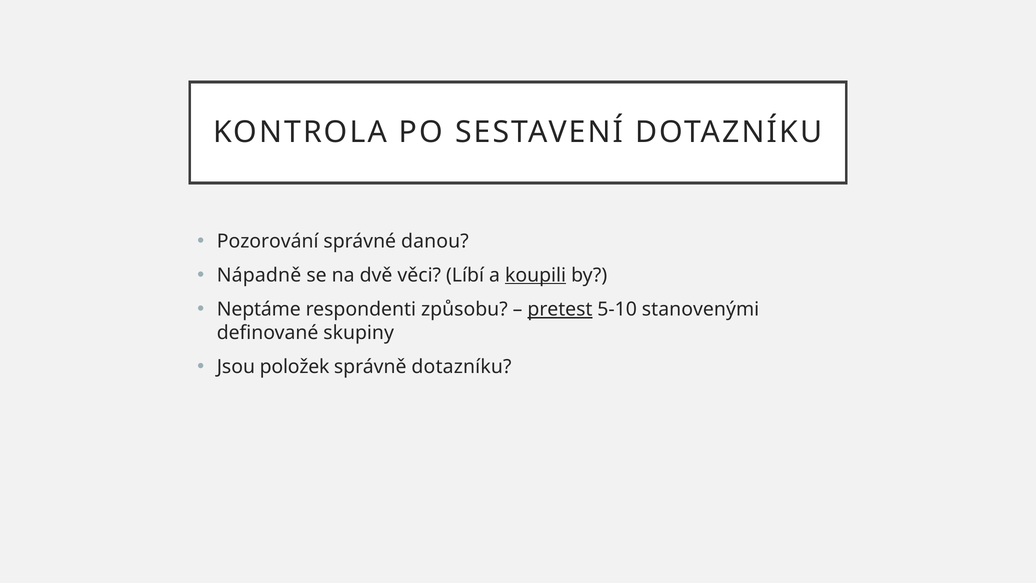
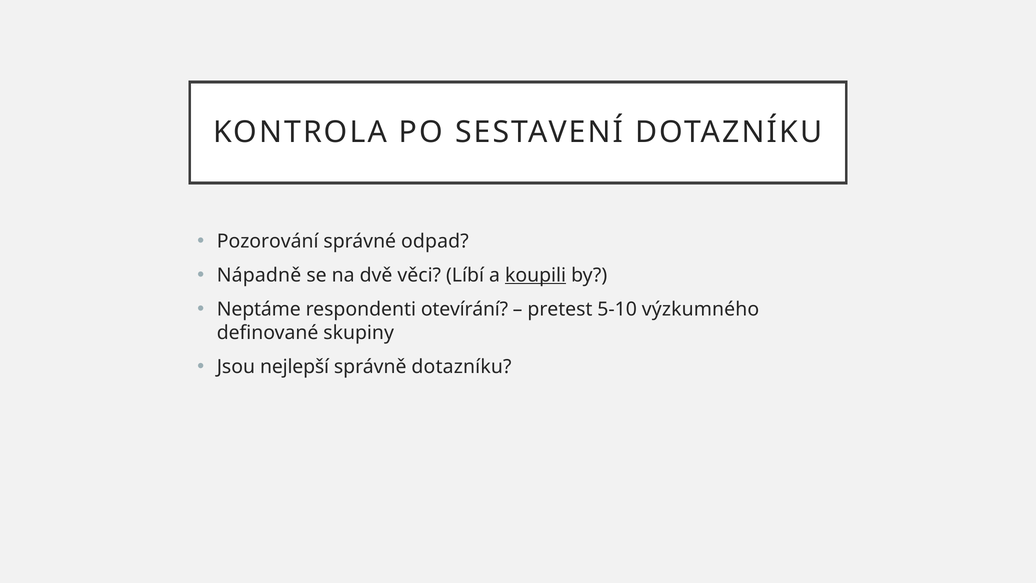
danou: danou -> odpad (435, 241)
způsobu: způsobu -> otevírání (464, 309)
pretest underline: present -> none (560, 309)
stanovenými: stanovenými -> výzkumného (701, 309)
položek: položek -> nejlepší (295, 367)
